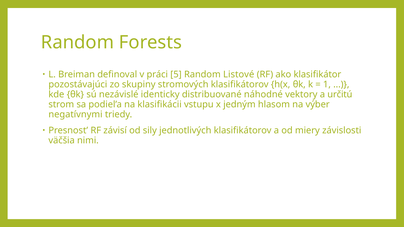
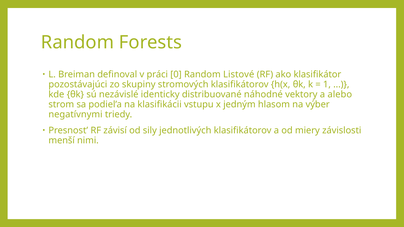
5: 5 -> 0 (176, 75)
určitú: určitú -> alebo (340, 95)
väčšia: väčšia -> menší (62, 140)
